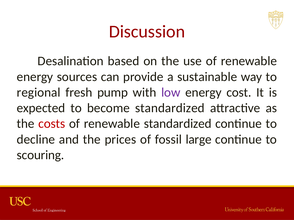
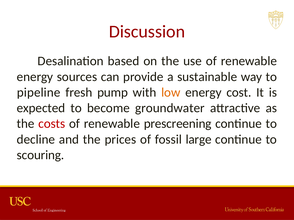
regional: regional -> pipeline (39, 93)
low colour: purple -> orange (171, 93)
become standardized: standardized -> groundwater (170, 108)
renewable standardized: standardized -> prescreening (178, 124)
